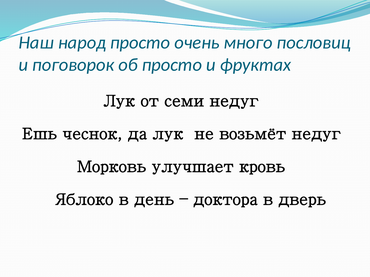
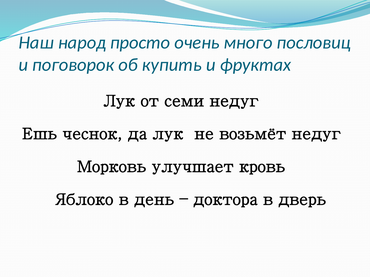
об просто: просто -> купить (172, 65)
